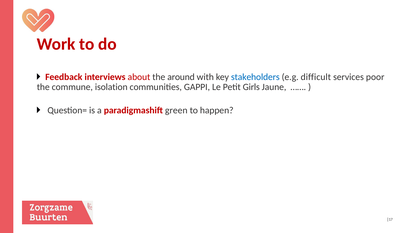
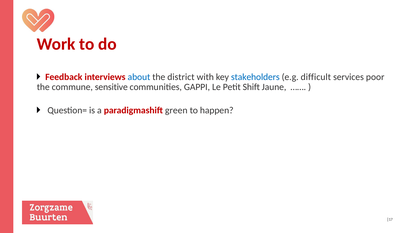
about colour: red -> blue (139, 77)
around: around -> district (181, 77)
isolation: isolation -> sensitive (111, 87)
Girls: Girls -> Shift (251, 87)
